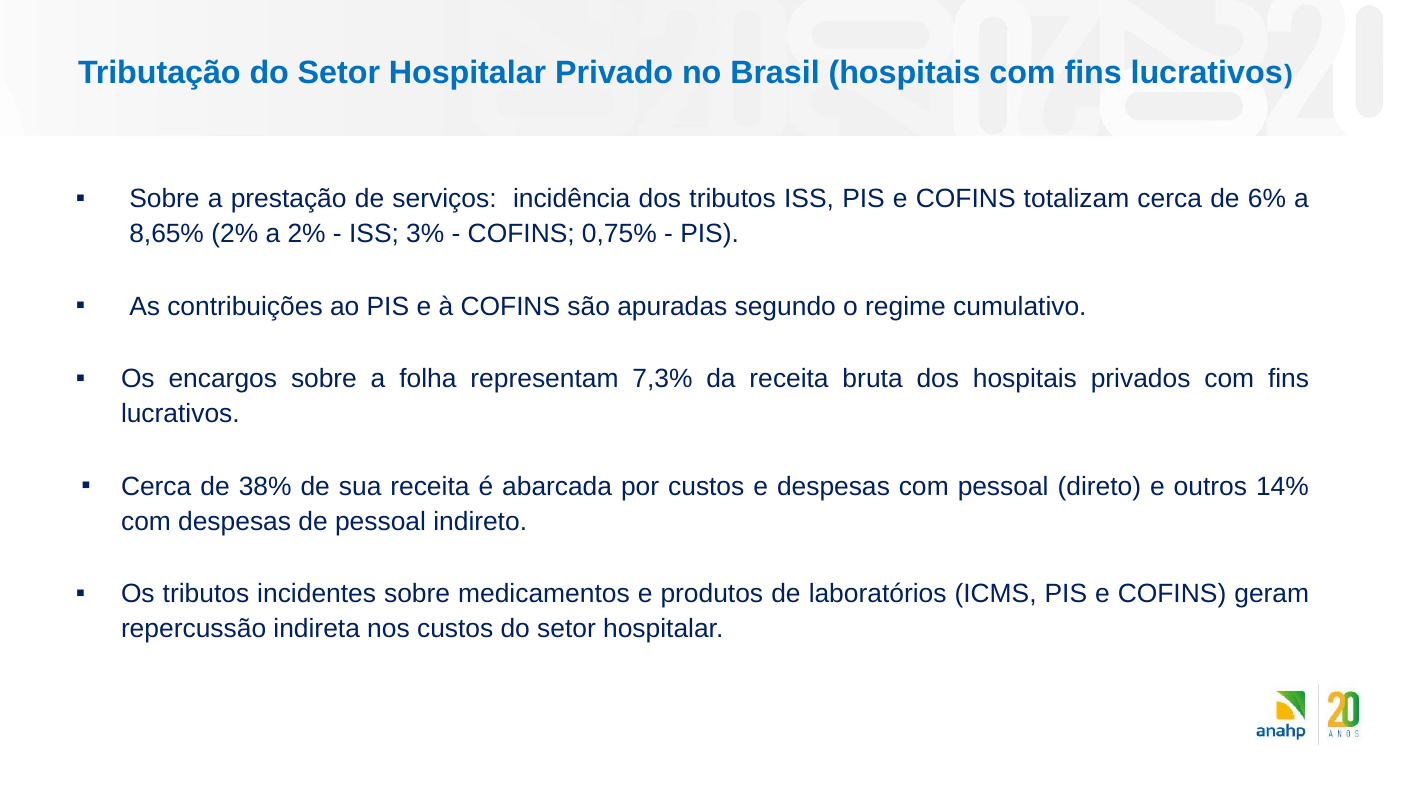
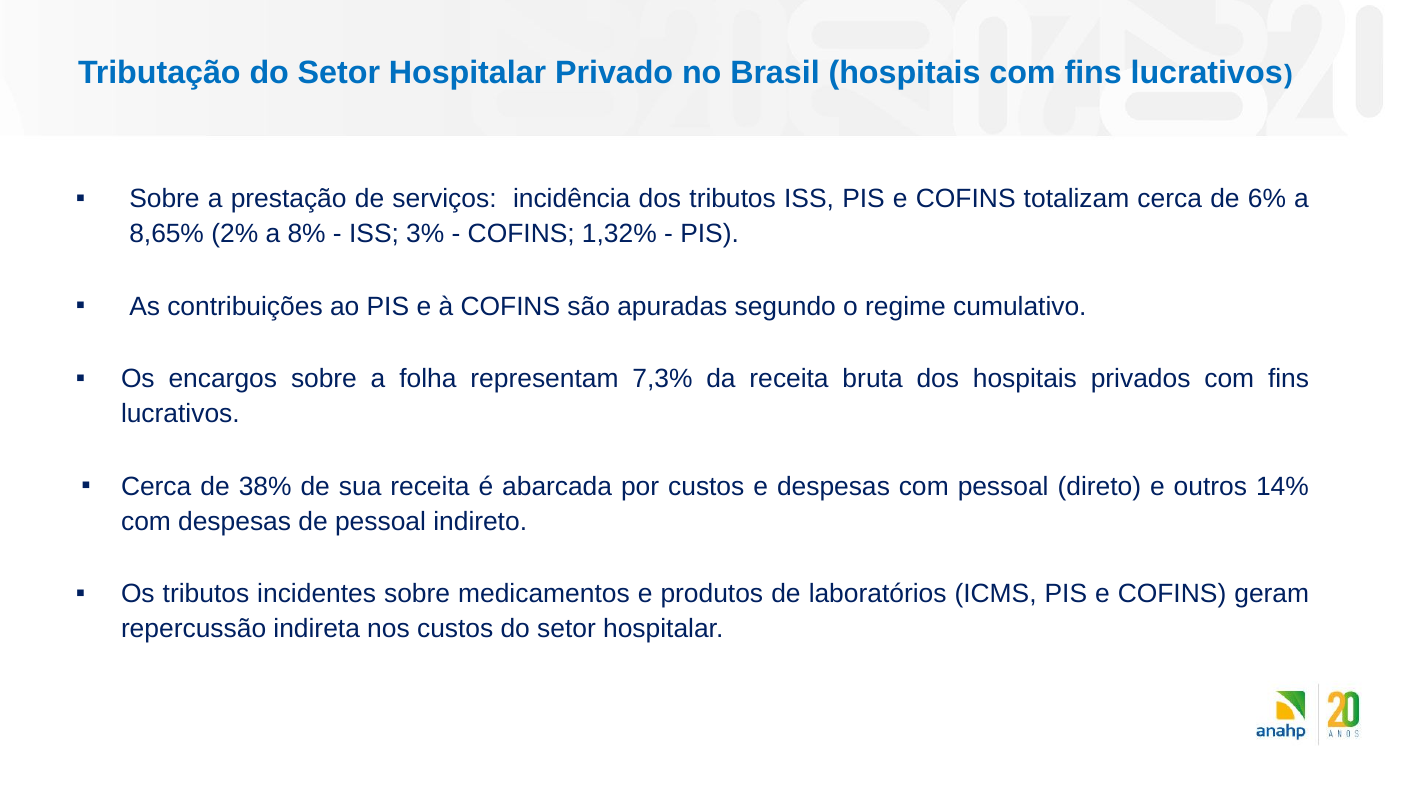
a 2%: 2% -> 8% (307, 234)
0,75%: 0,75% -> 1,32% (619, 234)
